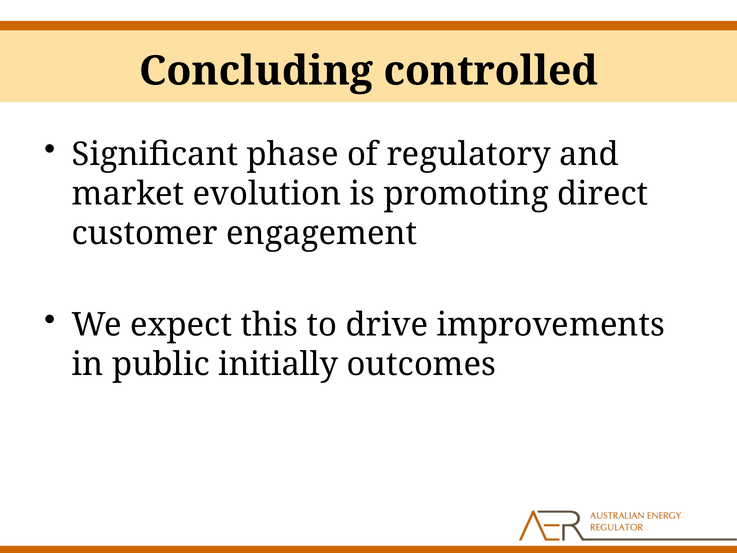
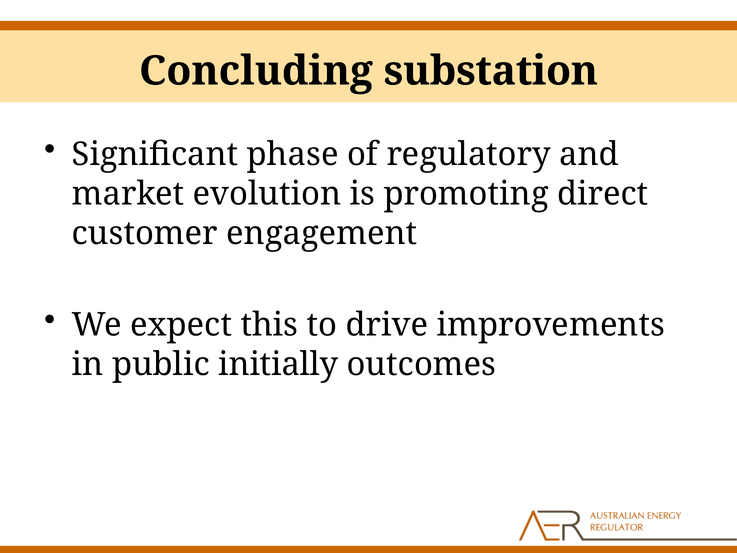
controlled: controlled -> substation (491, 71)
